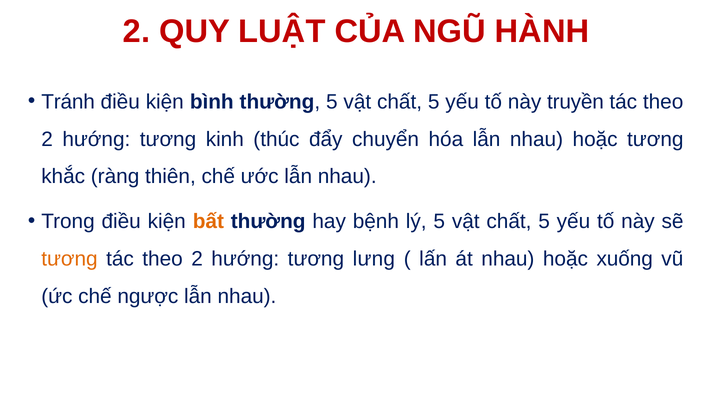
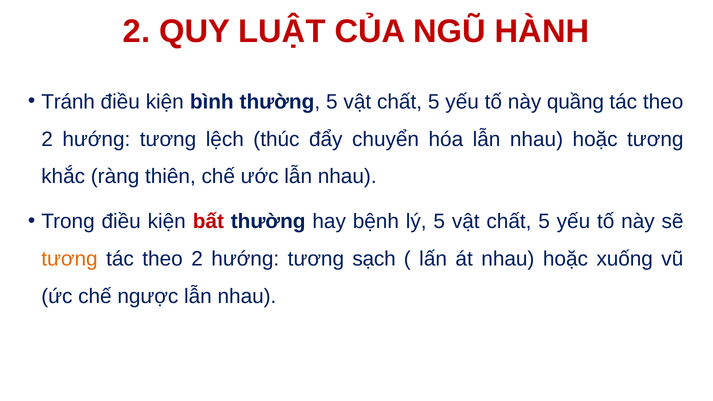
truyền: truyền -> quầng (575, 102)
kinh: kinh -> lệch (225, 139)
bất colour: orange -> red (208, 221)
lưng: lưng -> sạch (374, 259)
